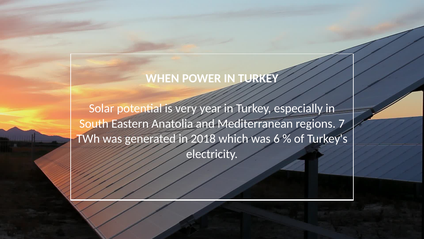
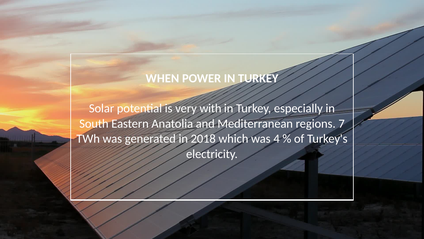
year: year -> with (210, 108)
6: 6 -> 4 (277, 139)
